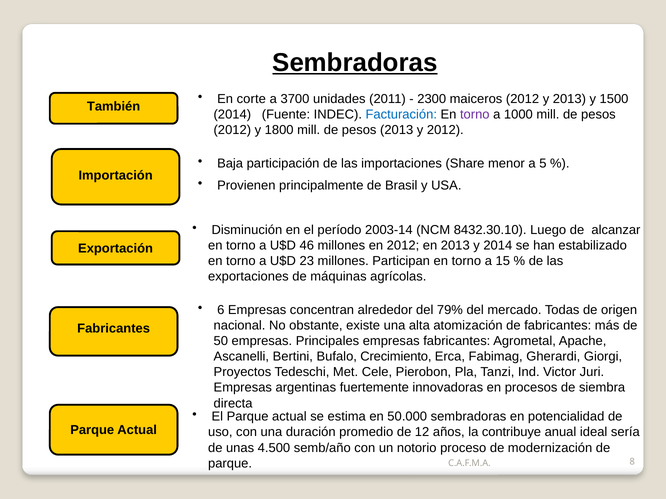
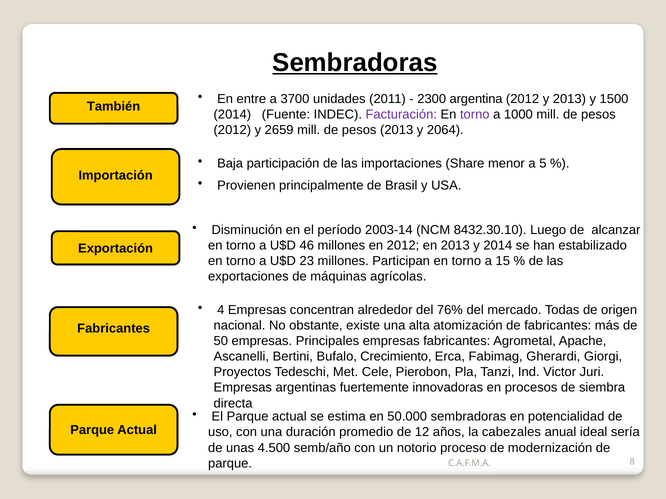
corte: corte -> entre (251, 99)
maiceros: maiceros -> argentina (476, 99)
Facturación colour: blue -> purple (401, 115)
1800: 1800 -> 2659 (279, 130)
y 2012: 2012 -> 2064 (445, 130)
6: 6 -> 4 (221, 310)
79%: 79% -> 76% (450, 310)
contribuye: contribuye -> cabezales (511, 433)
